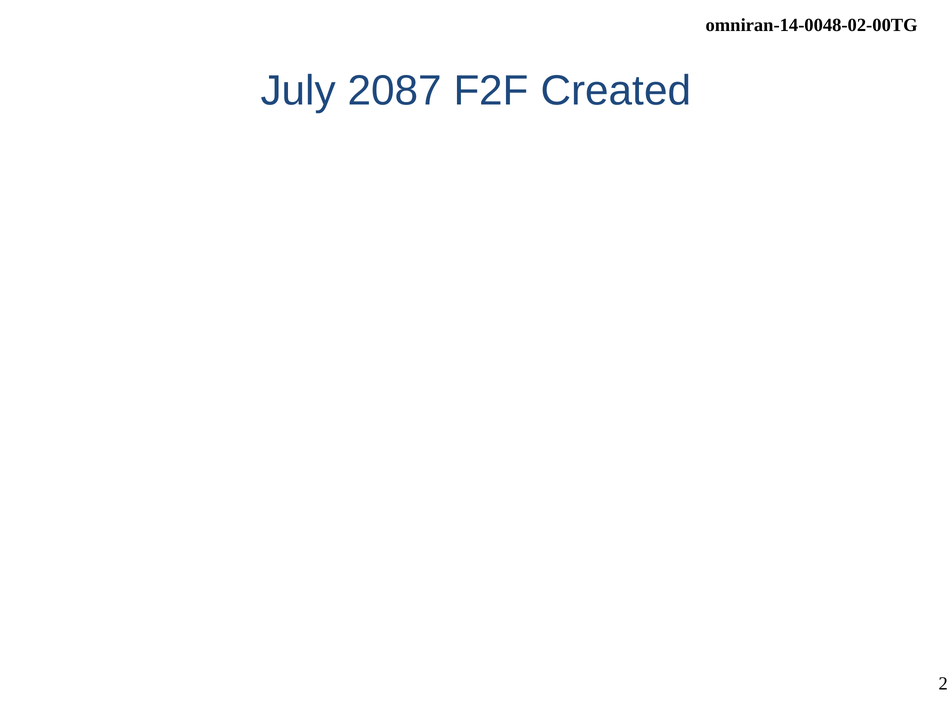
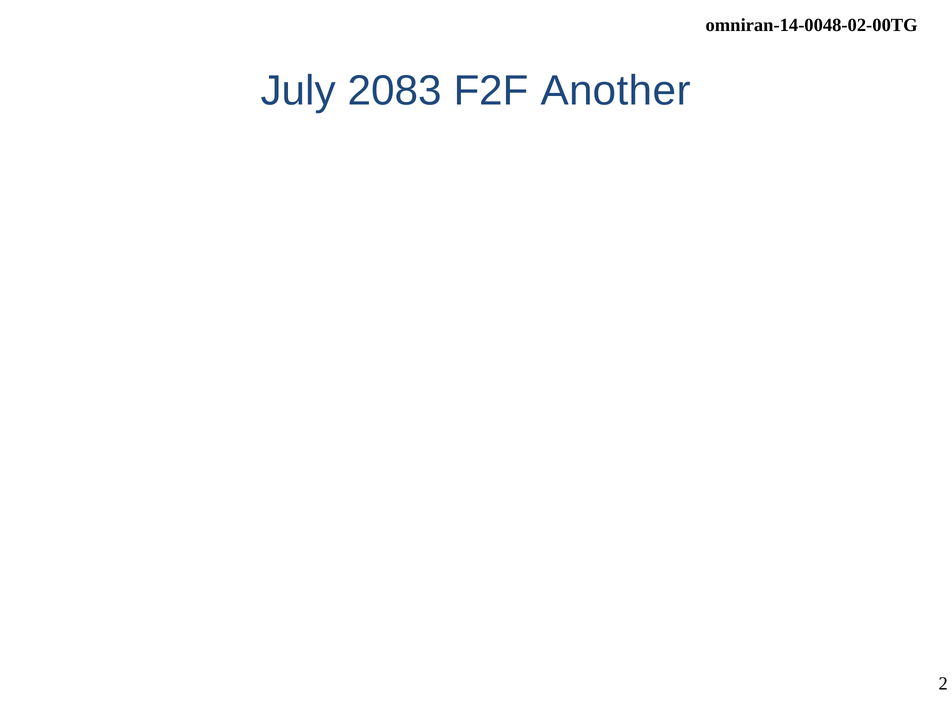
2087: 2087 -> 2083 (395, 91)
Created: Created -> Another (616, 91)
